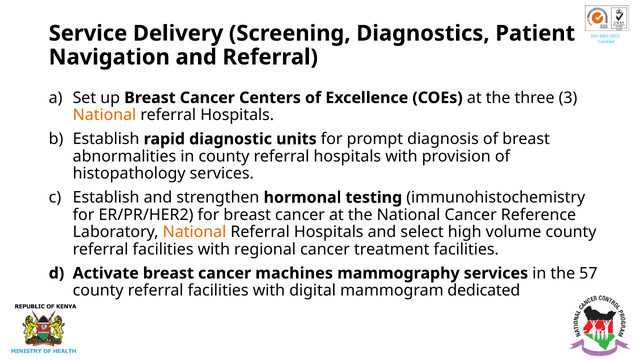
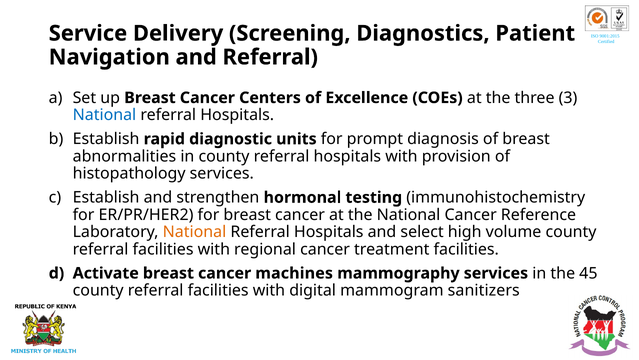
National colour: orange -> blue (104, 115)
57: 57 -> 45 (588, 273)
dedicated: dedicated -> sanitizers (484, 290)
